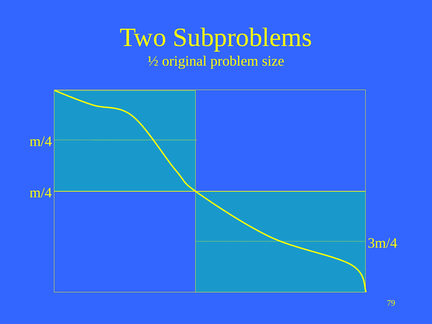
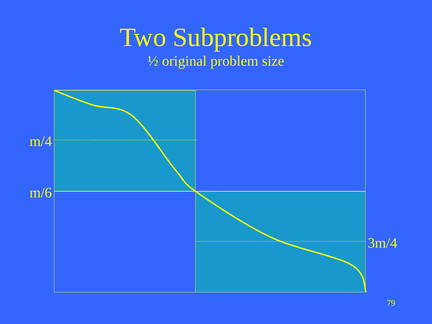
m/4: m/4 -> m/6 (41, 193)
